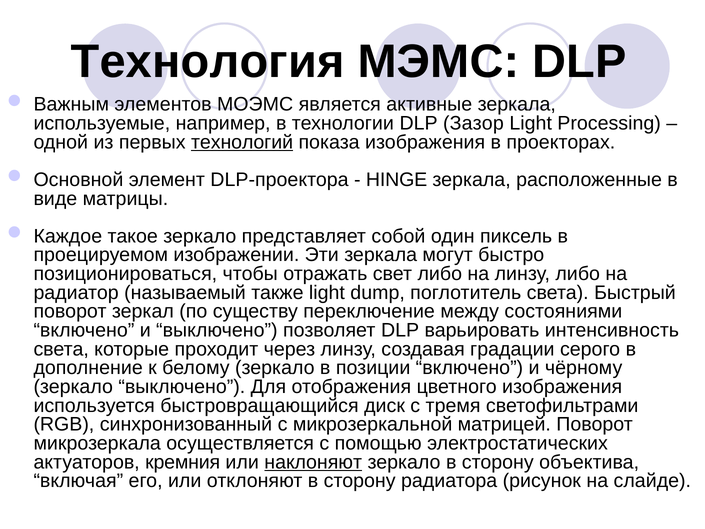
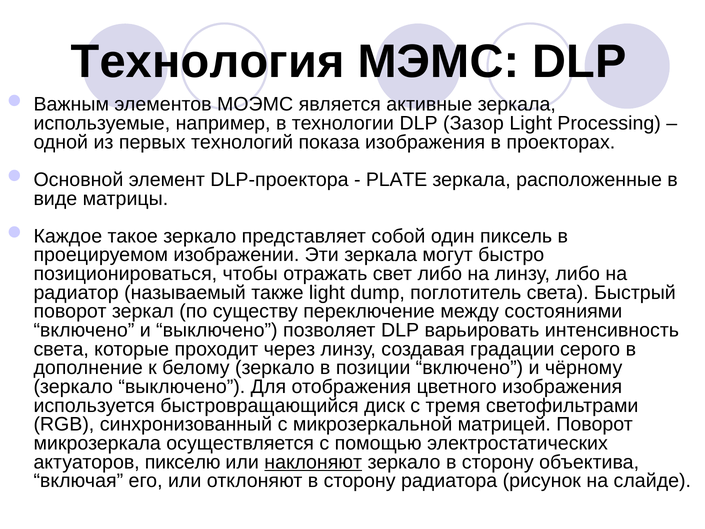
технологий underline: present -> none (242, 142)
HINGE: HINGE -> PLATE (397, 180)
кремния: кремния -> пикселю (183, 462)
